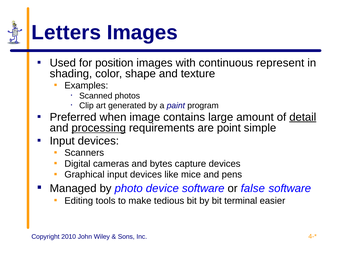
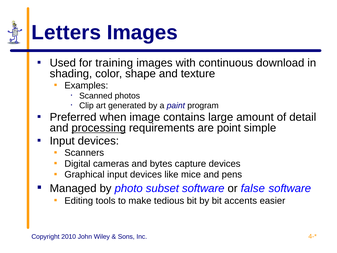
position: position -> training (114, 63)
represent: represent -> download (280, 63)
detail underline: present -> none (303, 117)
device: device -> subset (162, 188)
terminal: terminal -> accents (241, 200)
